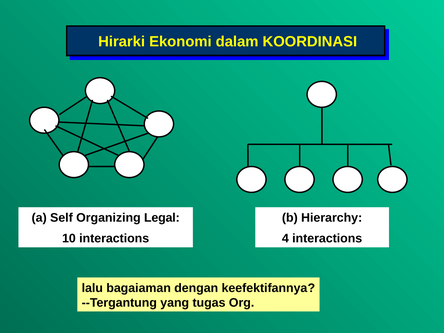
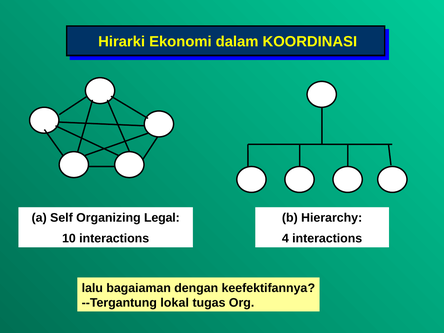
yang: yang -> lokal (175, 303)
